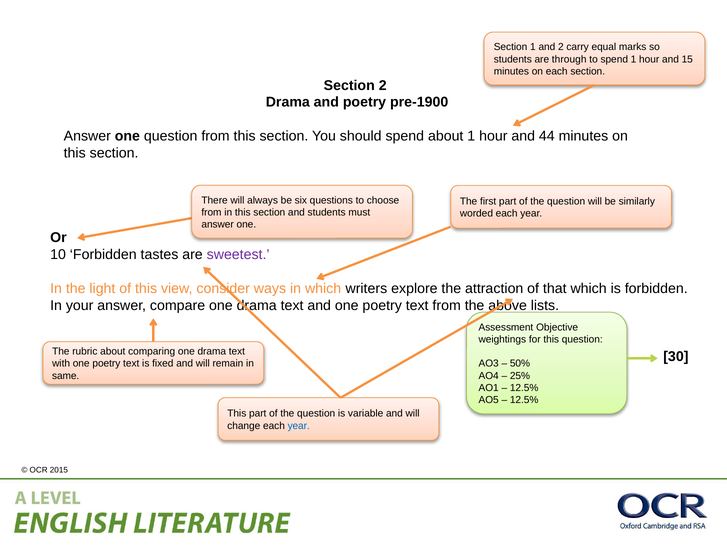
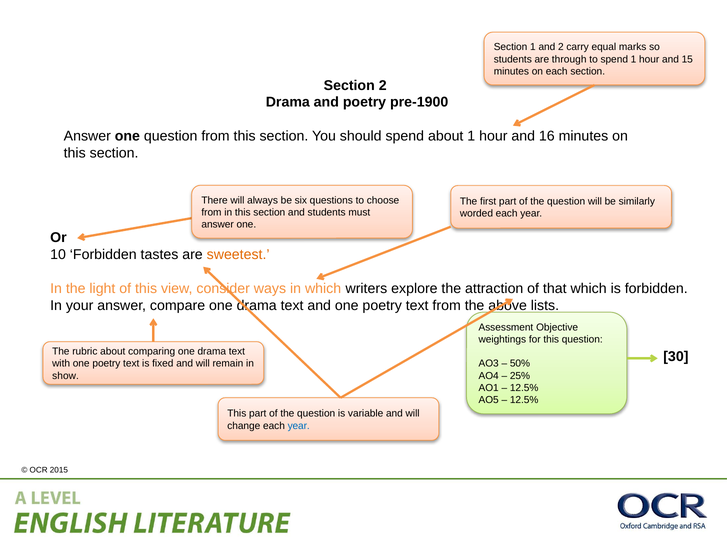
44: 44 -> 16 (547, 136)
sweetest colour: purple -> orange (238, 255)
same: same -> show (66, 376)
